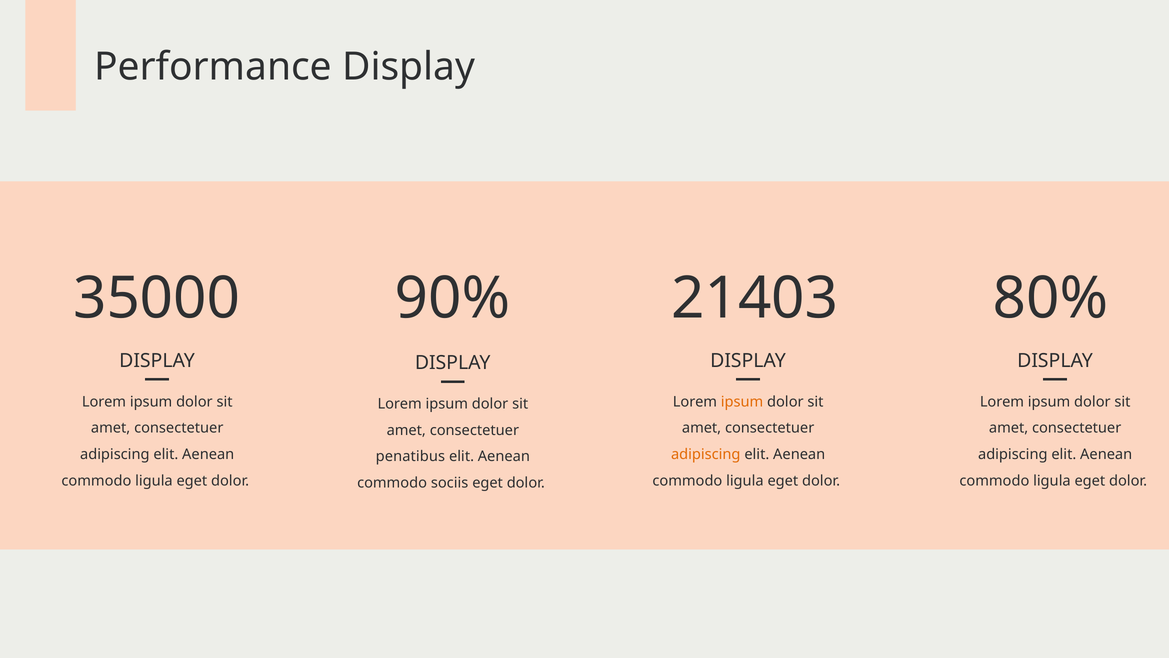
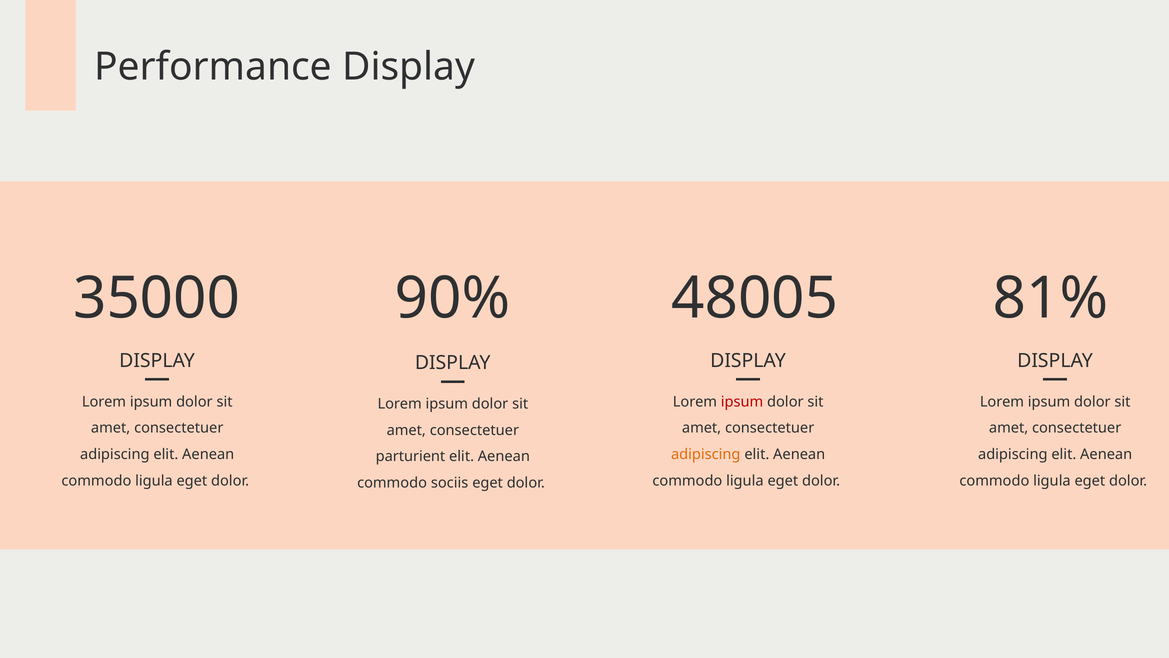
21403: 21403 -> 48005 (755, 298)
80%: 80% -> 81% (1051, 298)
ipsum colour: orange -> red (742, 401)
penatibus: penatibus -> parturient (410, 456)
